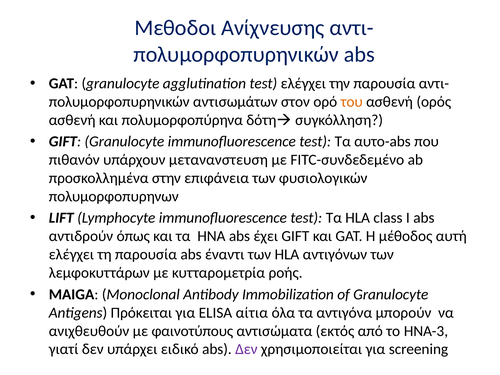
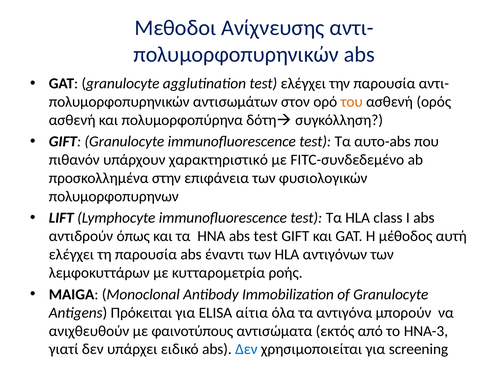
μετανανστευση: μετανανστευση -> χαρακτηριστικό (218, 160)
abs έχει: έχει -> test (266, 236)
Δεν colour: purple -> blue (246, 349)
